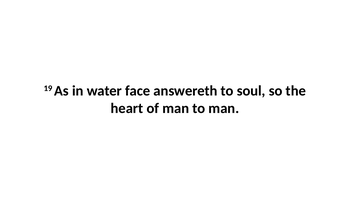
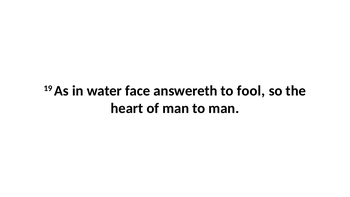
soul: soul -> fool (251, 91)
